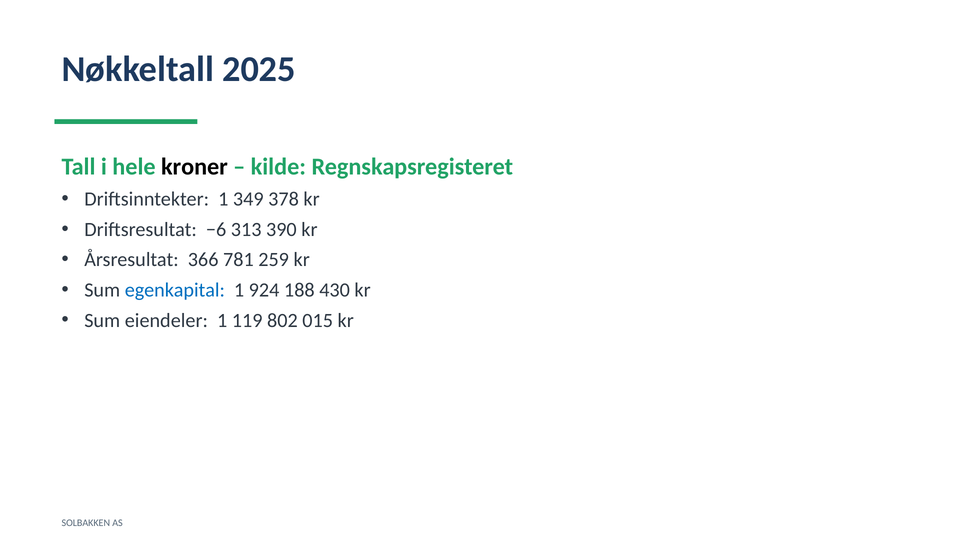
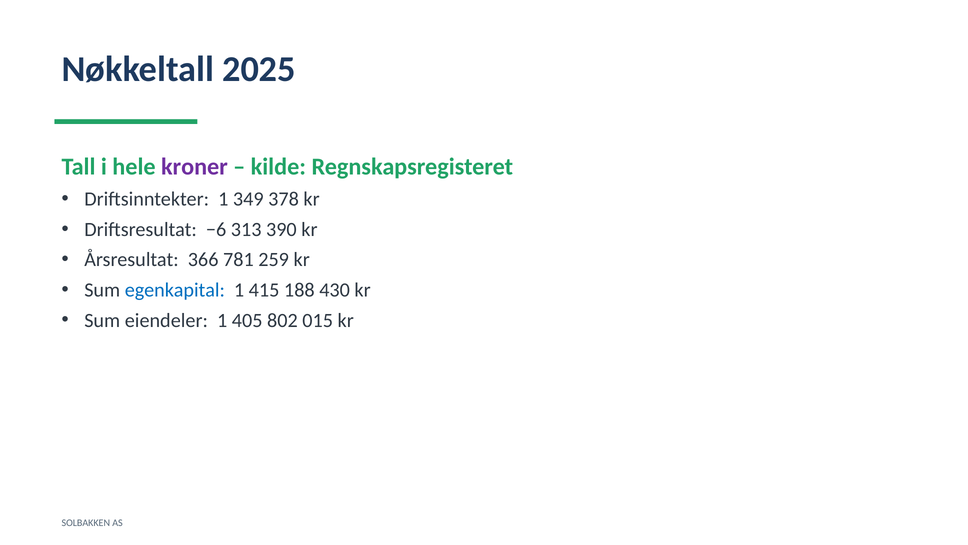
kroner colour: black -> purple (194, 167)
924: 924 -> 415 (264, 290)
119: 119 -> 405 (247, 320)
